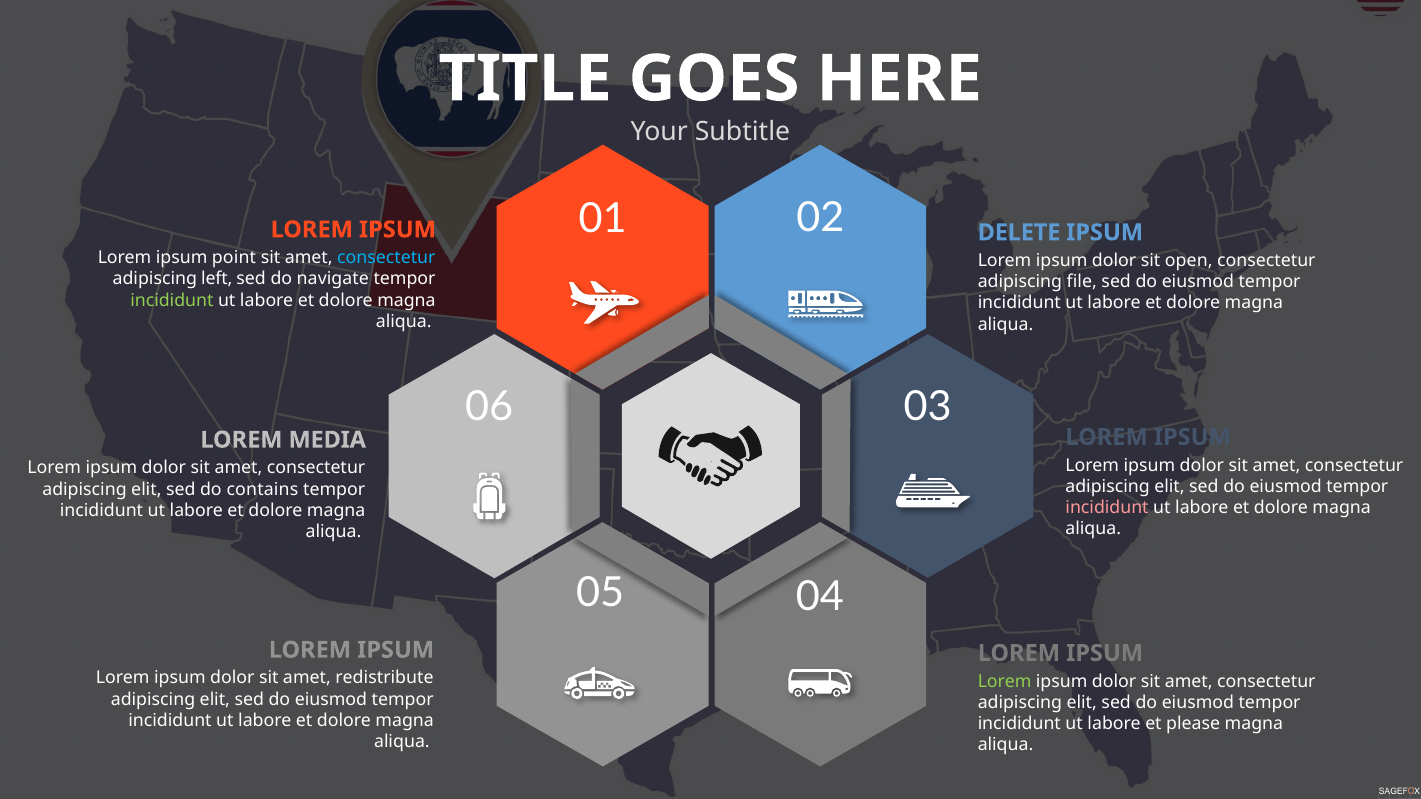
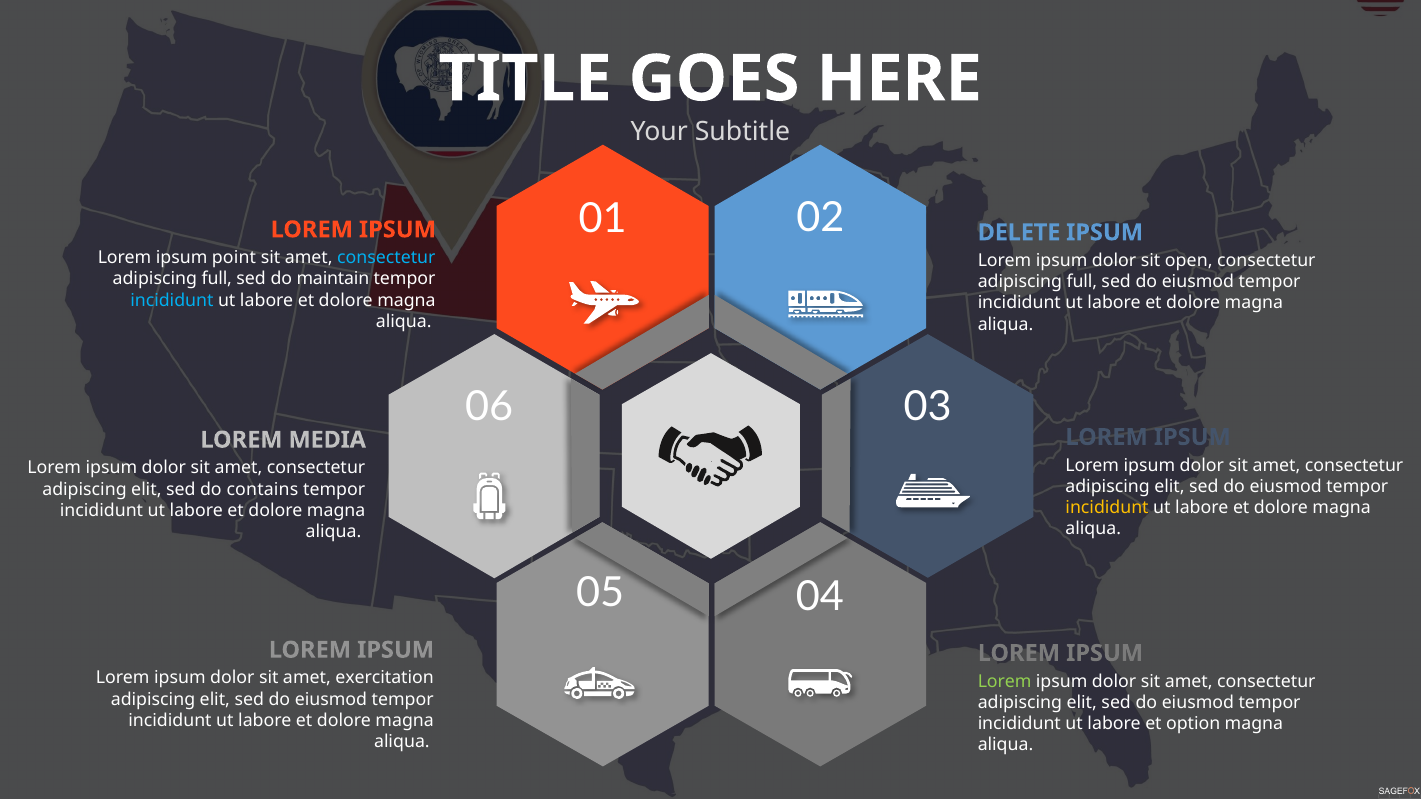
left: left -> full (217, 279)
navigate: navigate -> maintain (333, 279)
file: file -> full (1082, 282)
incididunt colour: light green -> light blue (172, 300)
incididunt colour: pink -> yellow (1107, 508)
redistribute: redistribute -> exercitation (385, 678)
please: please -> option (1193, 724)
